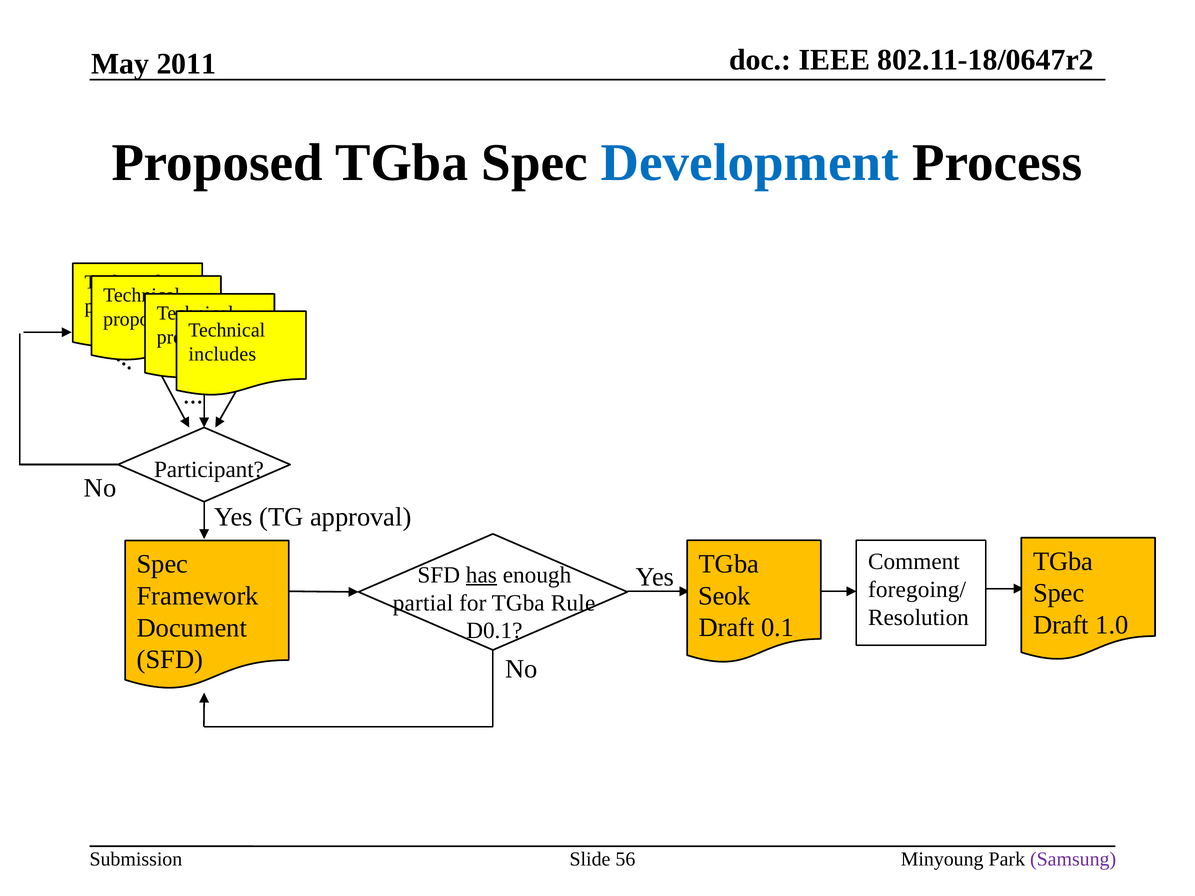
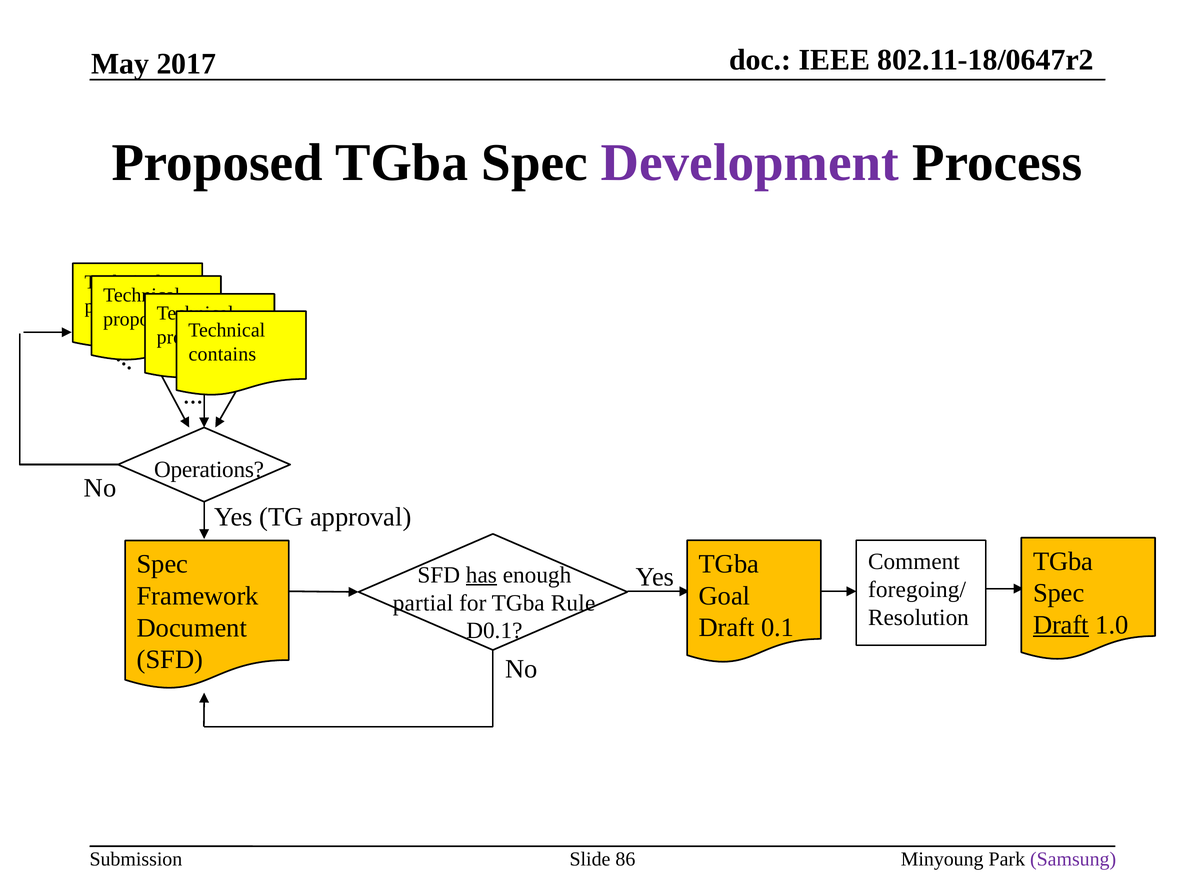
2011: 2011 -> 2017 (186, 64)
Development colour: blue -> purple (750, 163)
includes: includes -> contains (222, 354)
Participant: Participant -> Operations (209, 470)
Seok: Seok -> Goal (725, 596)
Draft underline: none -> present (1061, 625)
56: 56 -> 86 (625, 860)
